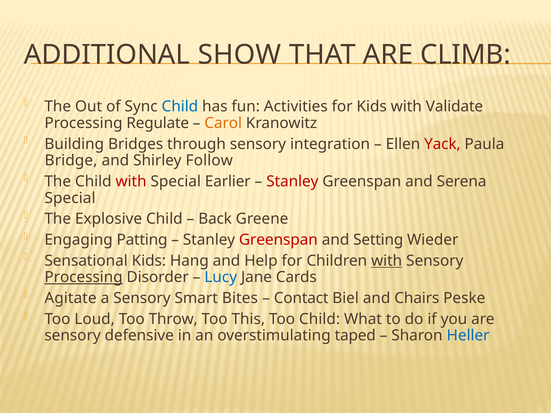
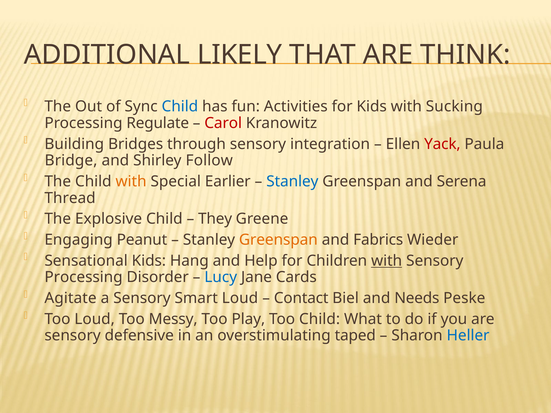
SHOW: SHOW -> LIKELY (240, 55)
CLIMB: CLIMB -> THINK (465, 55)
Validate: Validate -> Sucking (454, 107)
Carol colour: orange -> red (223, 123)
with colour: red -> orange (131, 182)
Stanley colour: red -> blue (292, 182)
Special: Special -> Thread (70, 198)
Back: Back -> They (215, 219)
Patting: Patting -> Peanut (142, 240)
Greenspan colour: red -> orange (278, 240)
Setting: Setting -> Fabrics (378, 240)
Processing underline: present -> none (84, 277)
Smart Bites: Bites -> Loud (240, 298)
Chairs: Chairs -> Needs (417, 298)
Throw: Throw -> Messy (173, 319)
This: This -> Play (248, 319)
